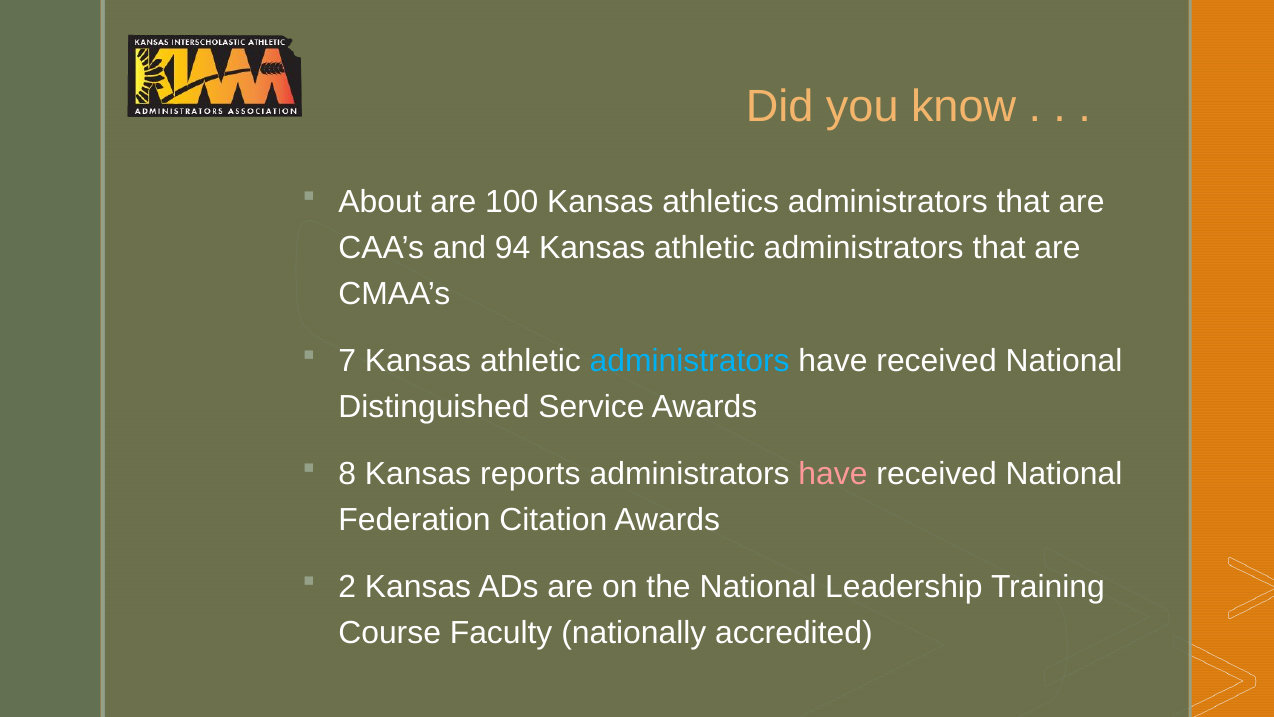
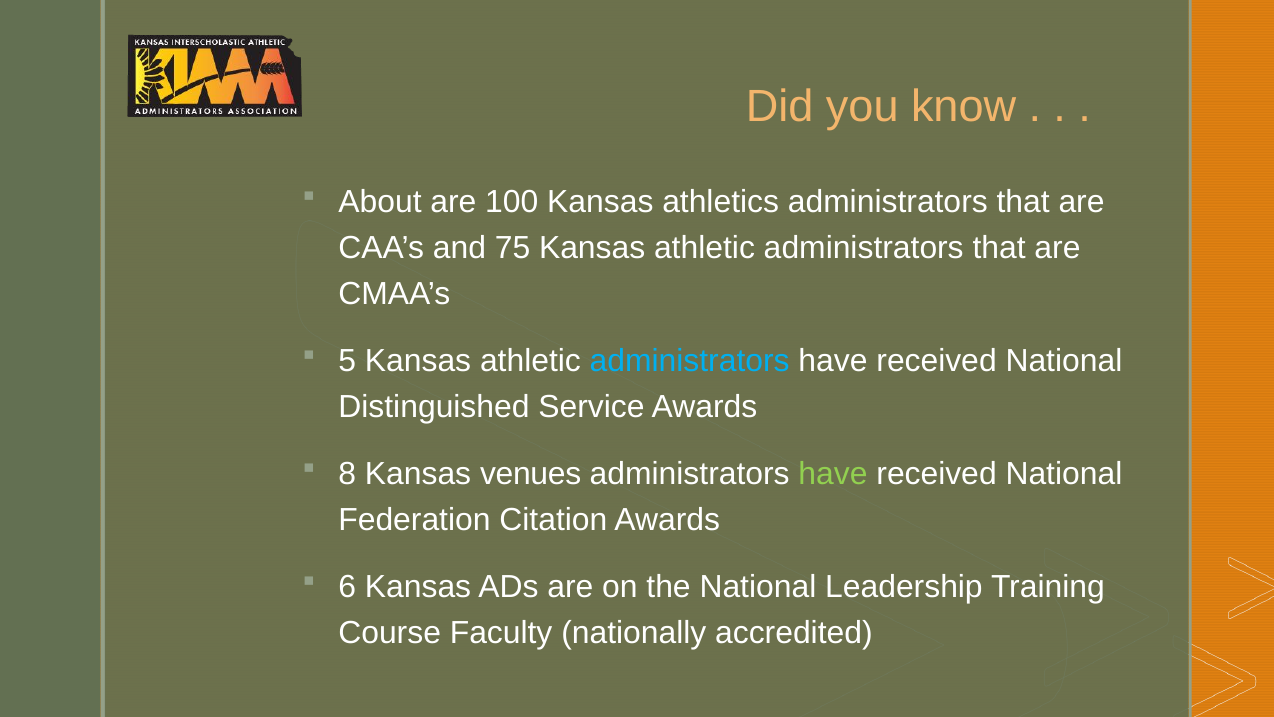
94: 94 -> 75 (513, 248)
7: 7 -> 5 (347, 361)
reports: reports -> venues (531, 474)
have colour: pink -> light green (833, 474)
2: 2 -> 6 (347, 587)
